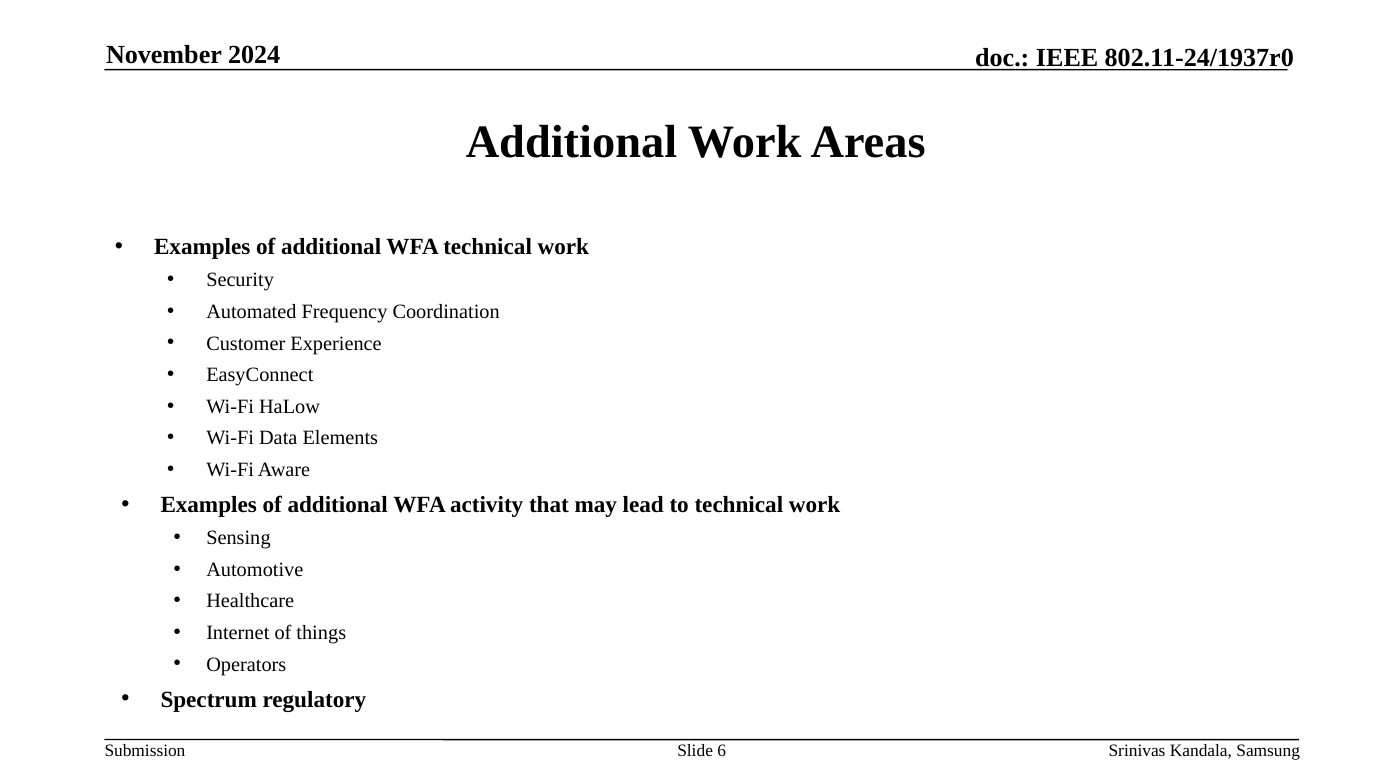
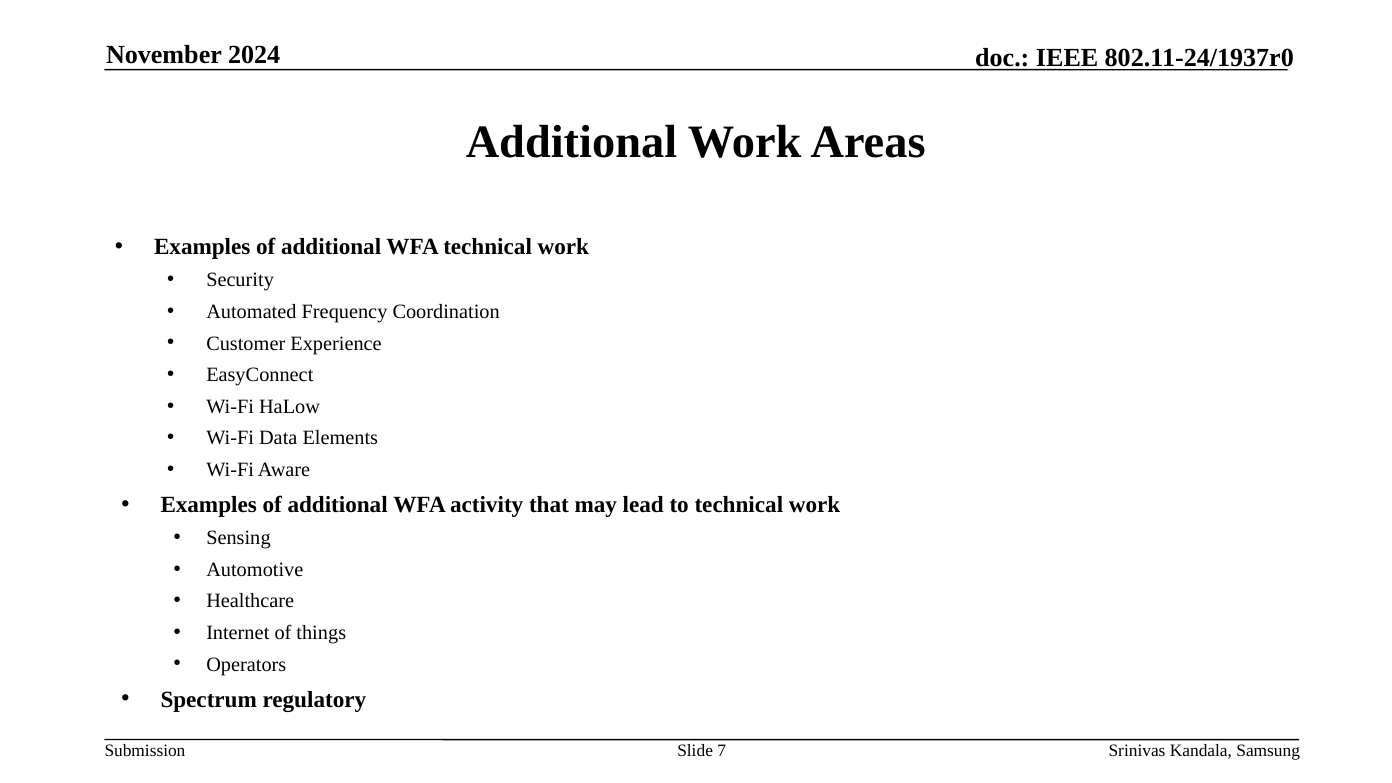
6: 6 -> 7 (722, 751)
